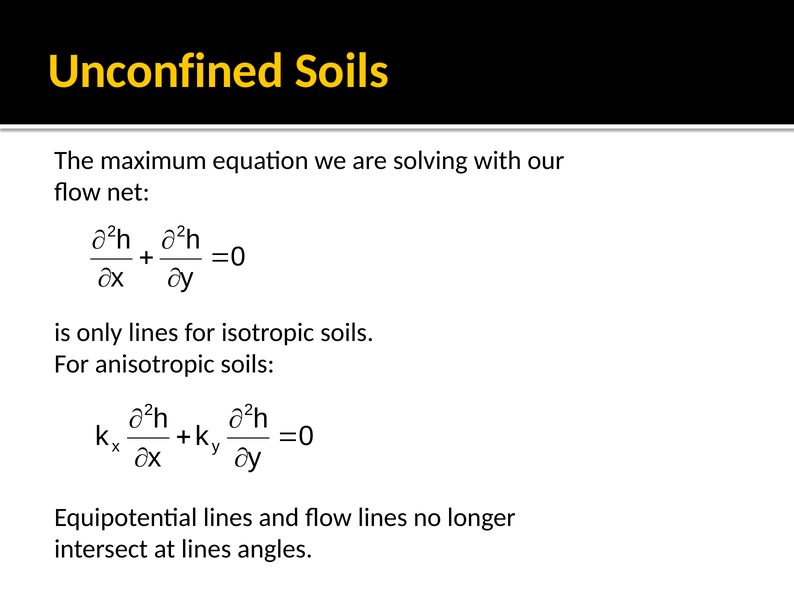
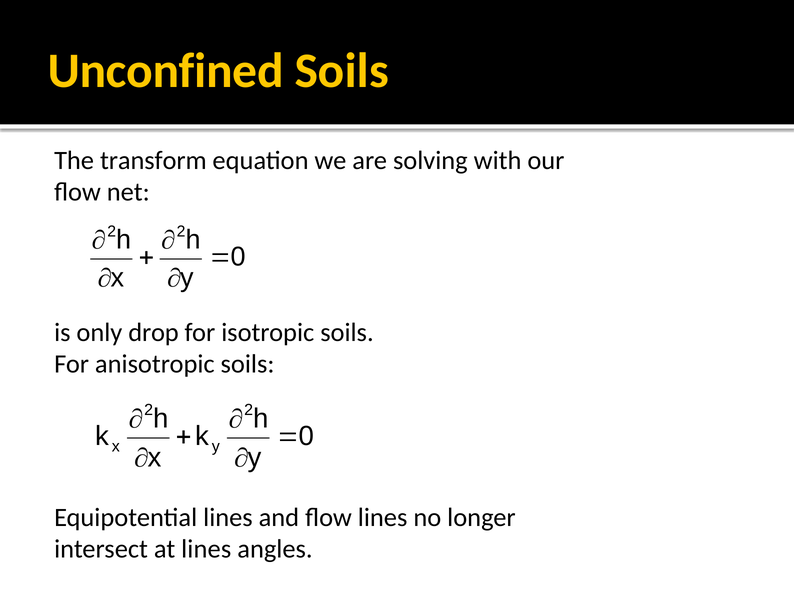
maximum: maximum -> transform (153, 161)
only lines: lines -> drop (154, 333)
